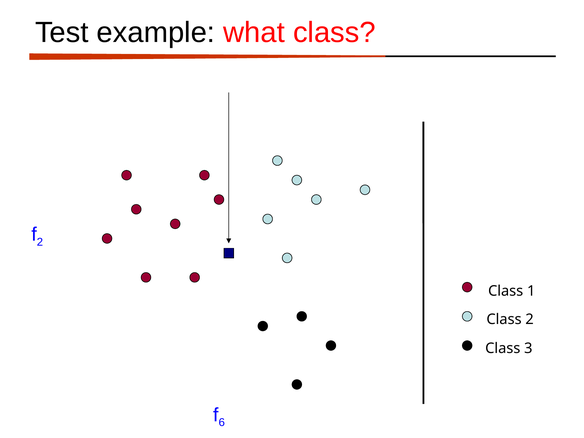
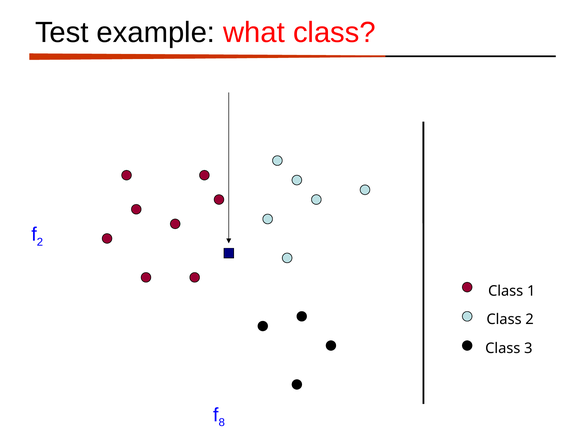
6: 6 -> 8 (222, 423)
